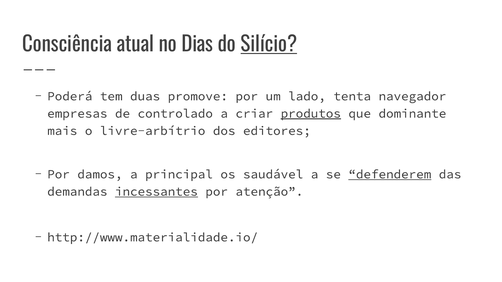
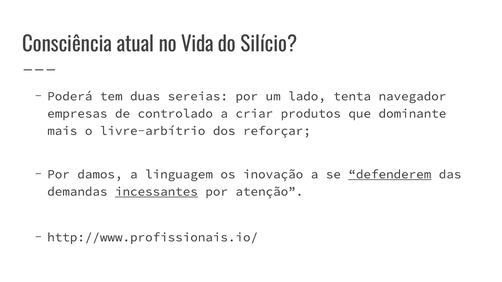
Dias: Dias -> Vida (197, 45)
Silício underline: present -> none (269, 45)
promove: promove -> sereias (198, 96)
produtos underline: present -> none (311, 114)
editores: editores -> reforçar (277, 131)
principal: principal -> linguagem (179, 174)
saudável: saudável -> inovação (273, 174)
http://www.materialidade.io/: http://www.materialidade.io/ -> http://www.profissionais.io/ (153, 238)
